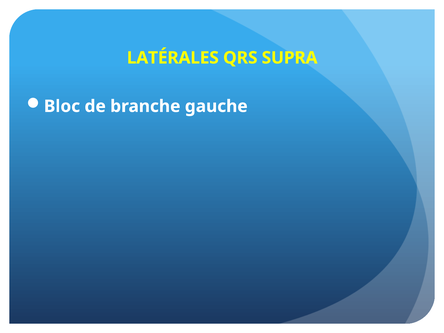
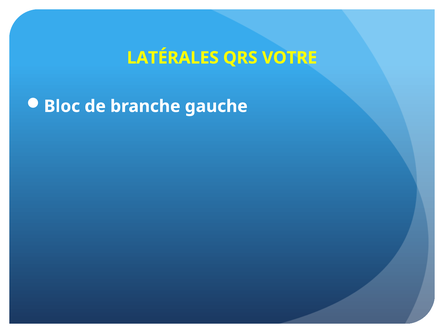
SUPRA: SUPRA -> VOTRE (290, 58)
